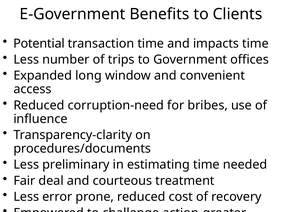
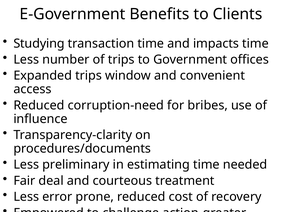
Potential: Potential -> Studying (39, 43)
Expanded long: long -> trips (89, 75)
